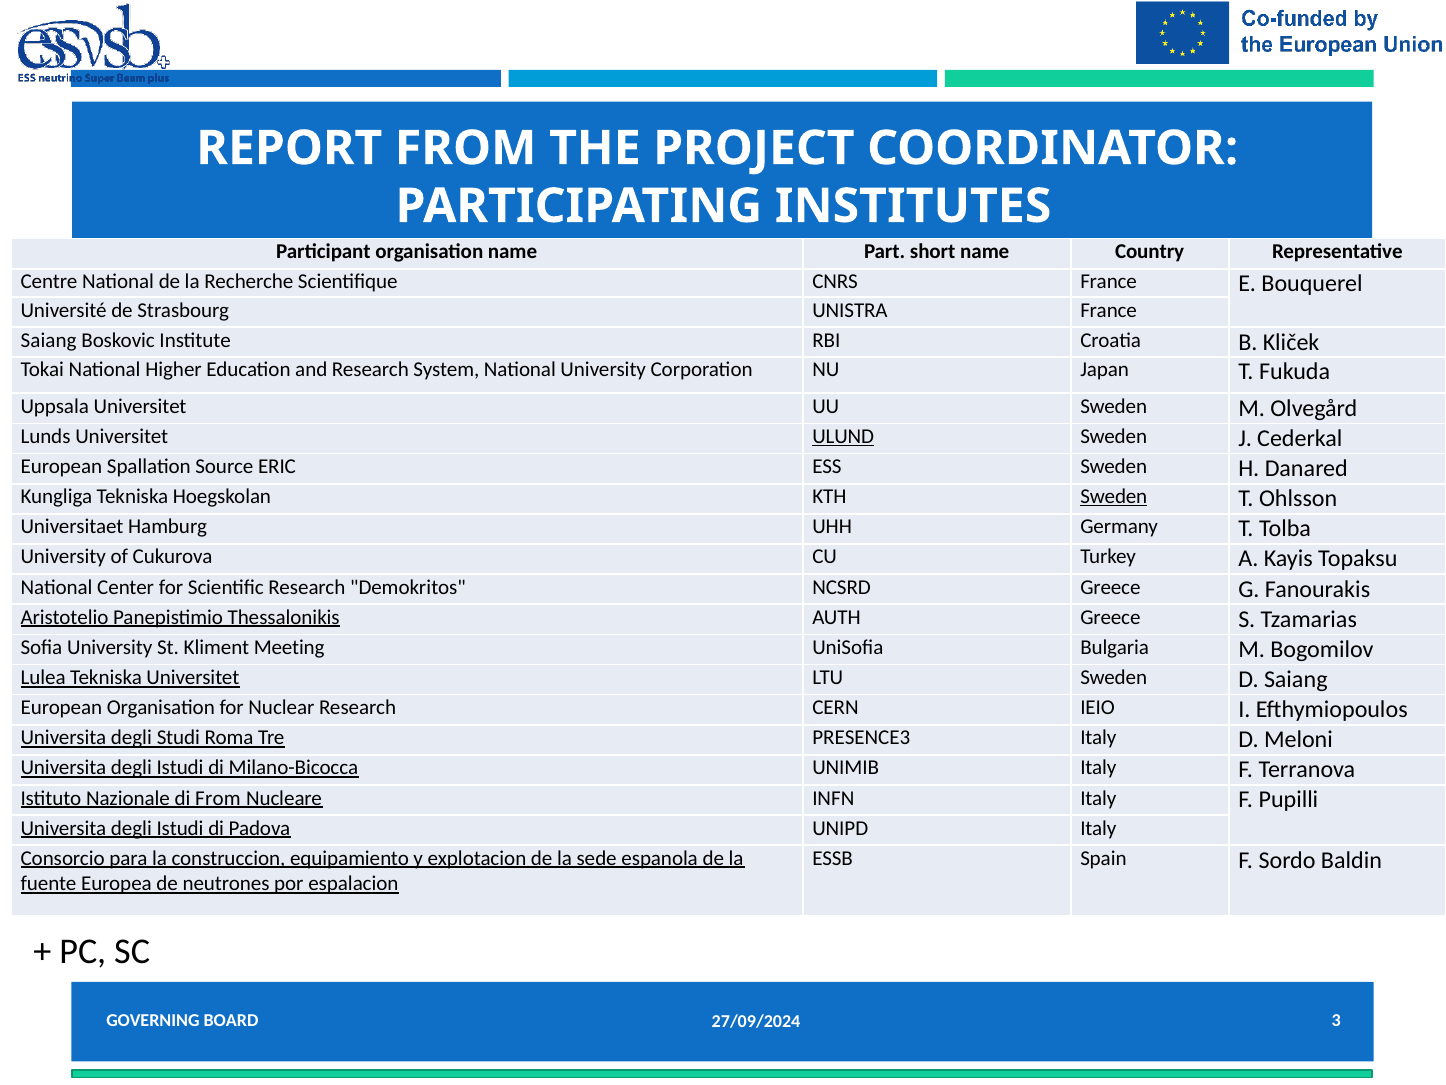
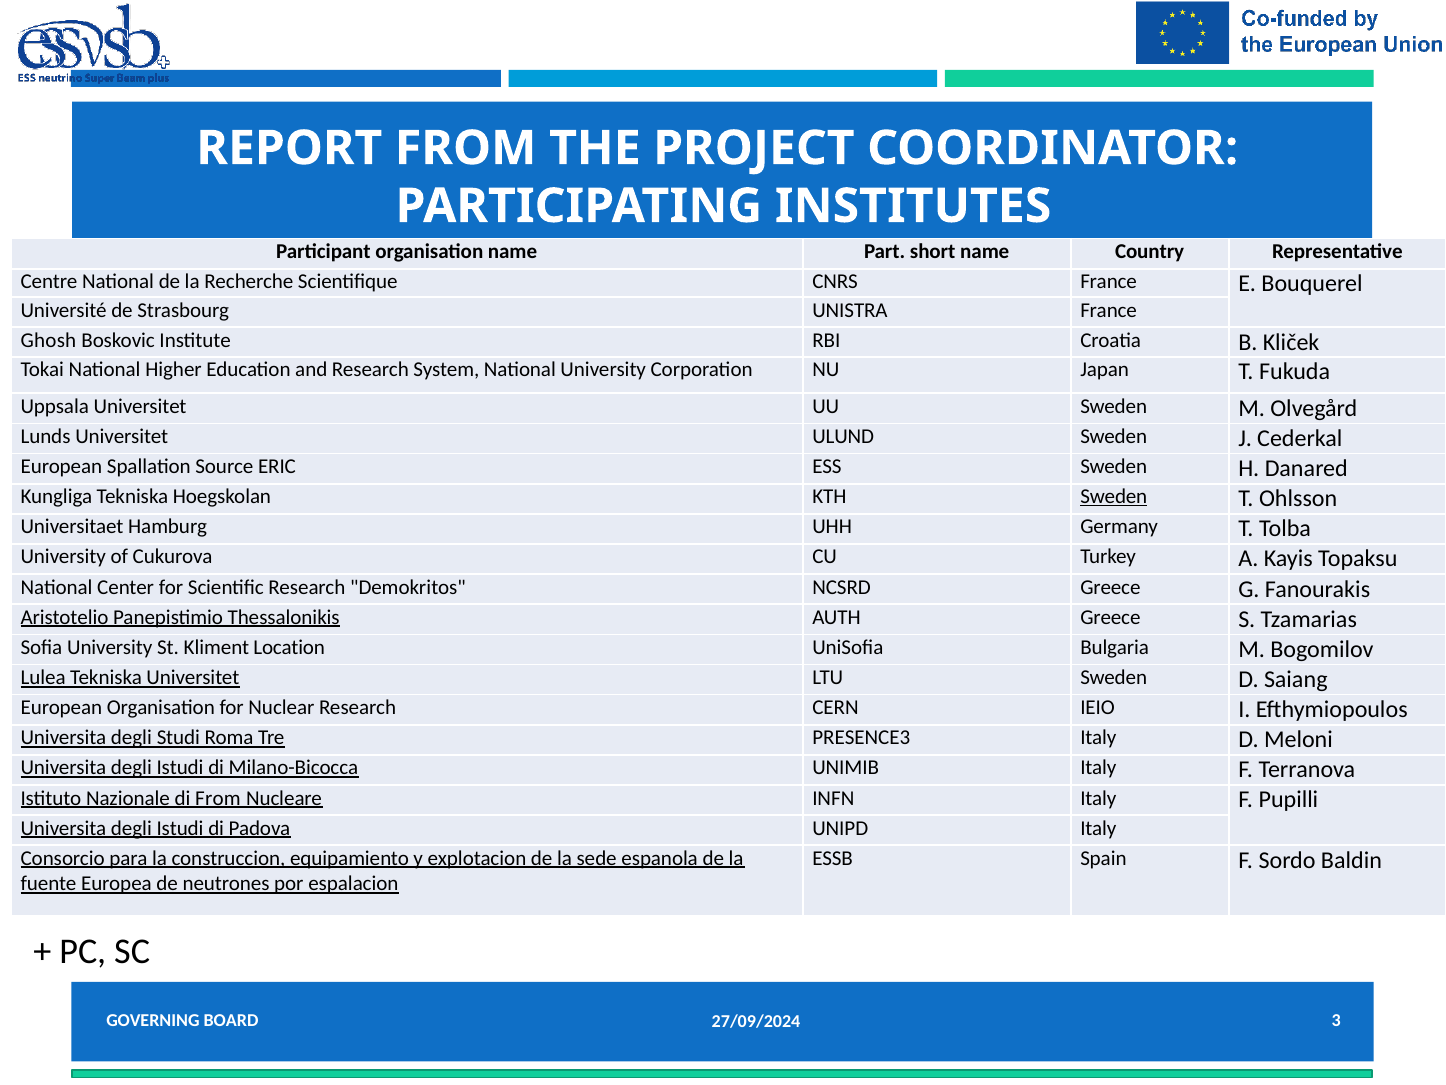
Saiang: Saiang -> Ghosh (49, 340)
ULUND underline: present -> none (843, 436)
Meeting: Meeting -> Location (289, 647)
